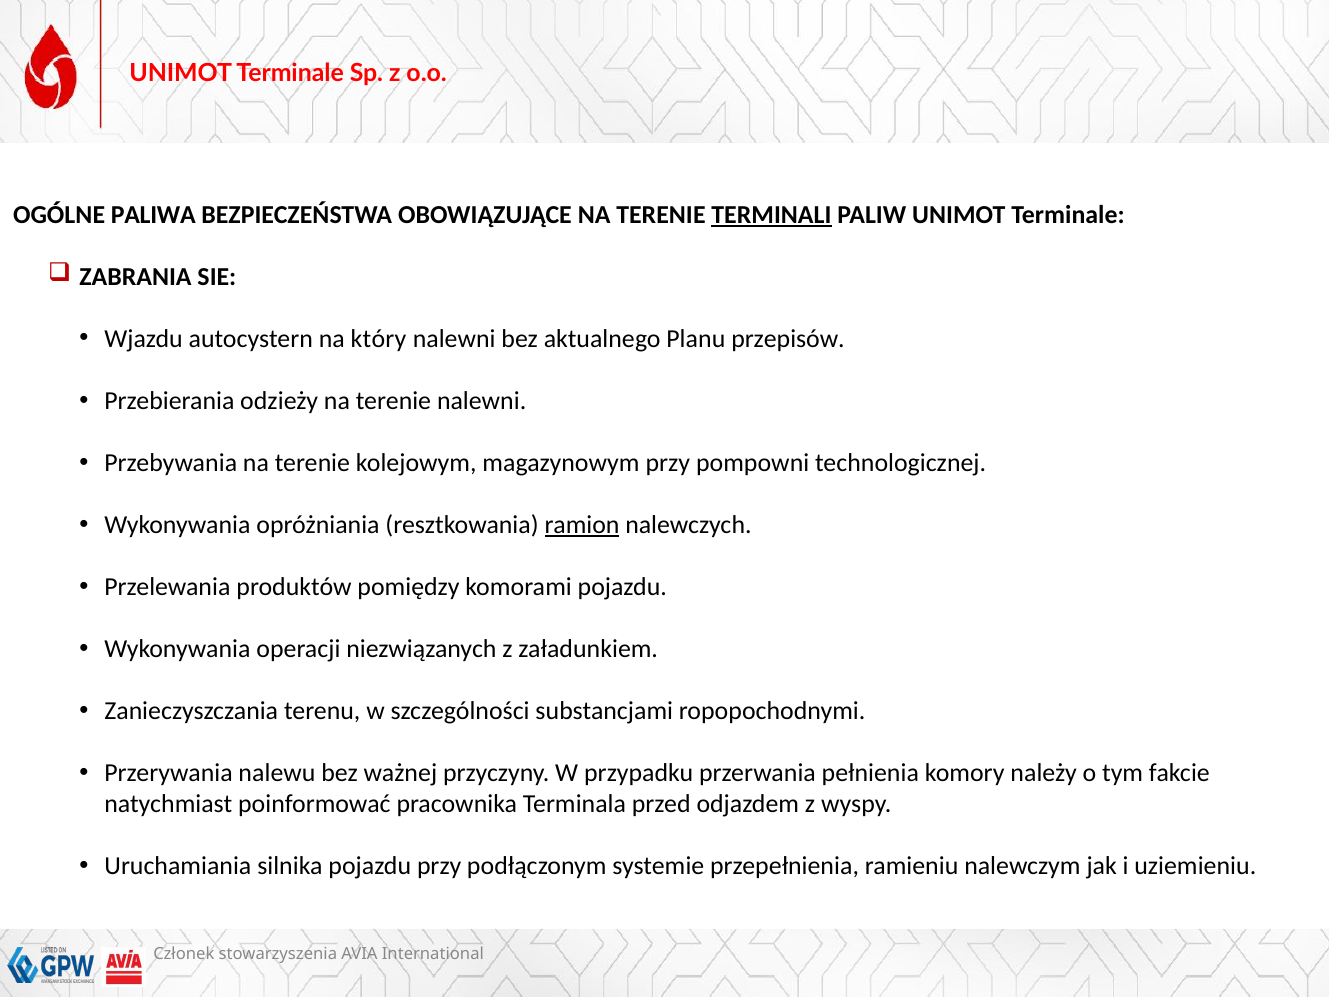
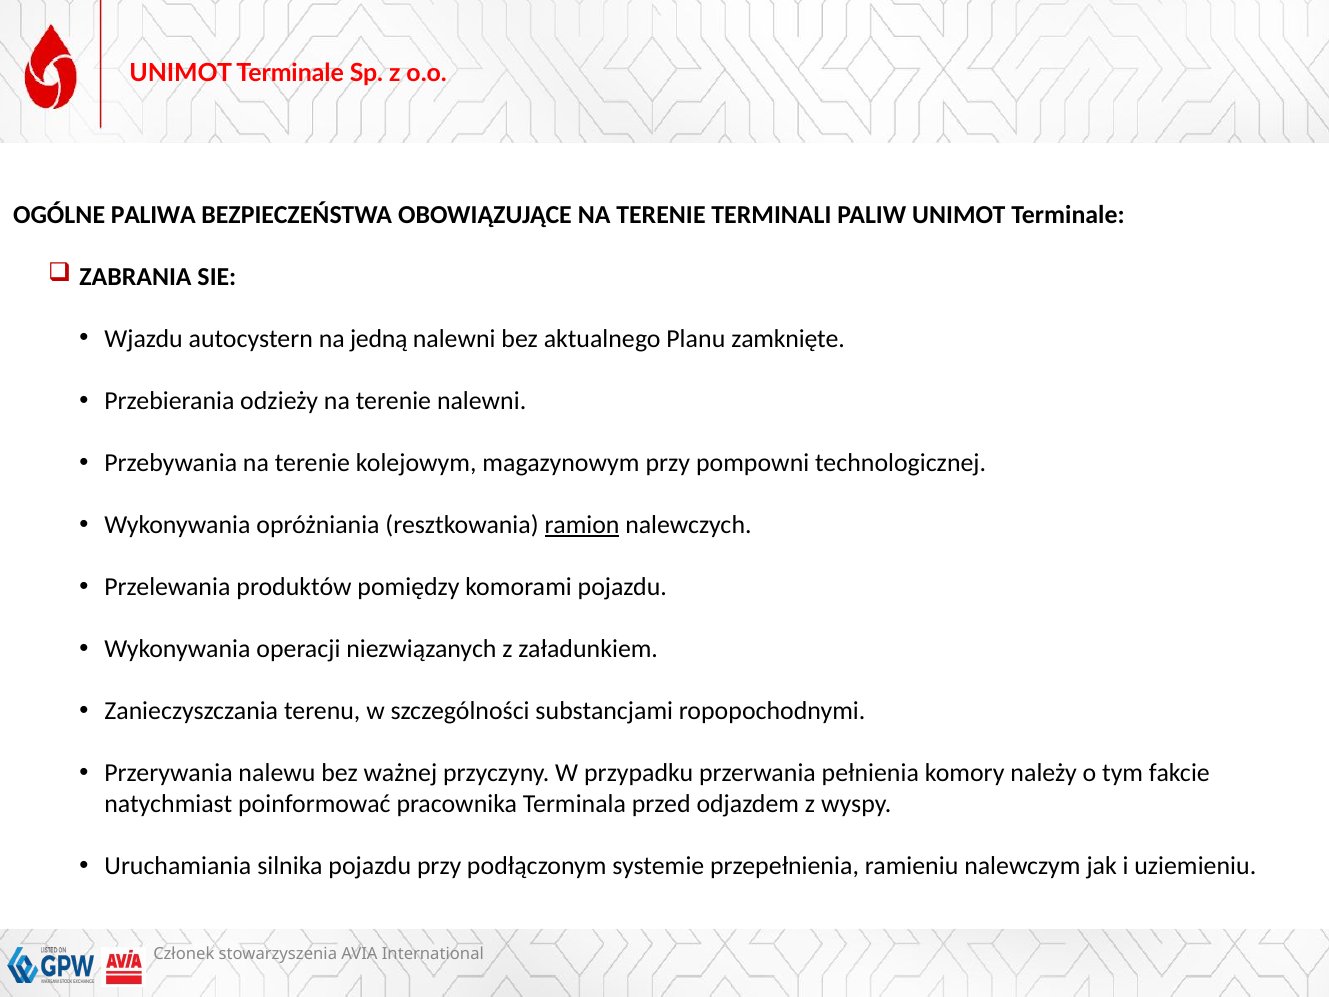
TERMINALI underline: present -> none (771, 215)
który: który -> jedną (379, 339)
przepisów: przepisów -> zamknięte (788, 339)
